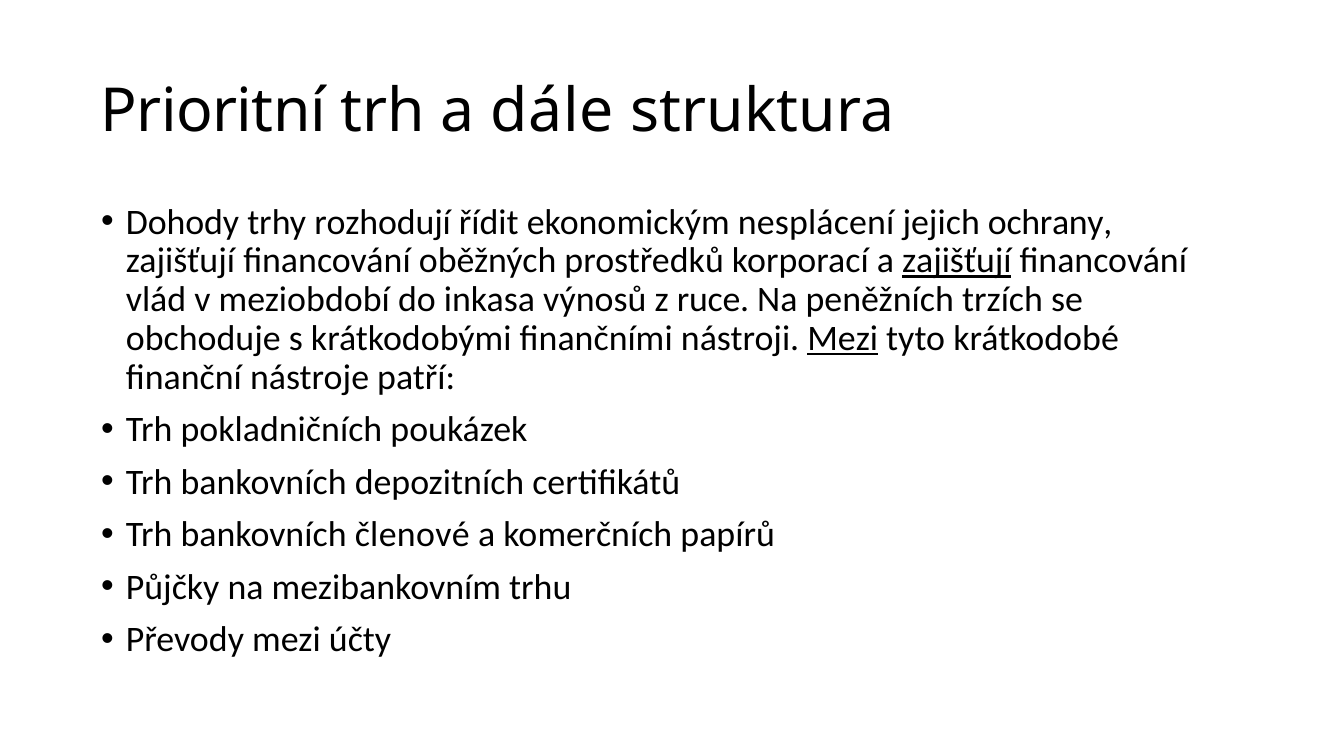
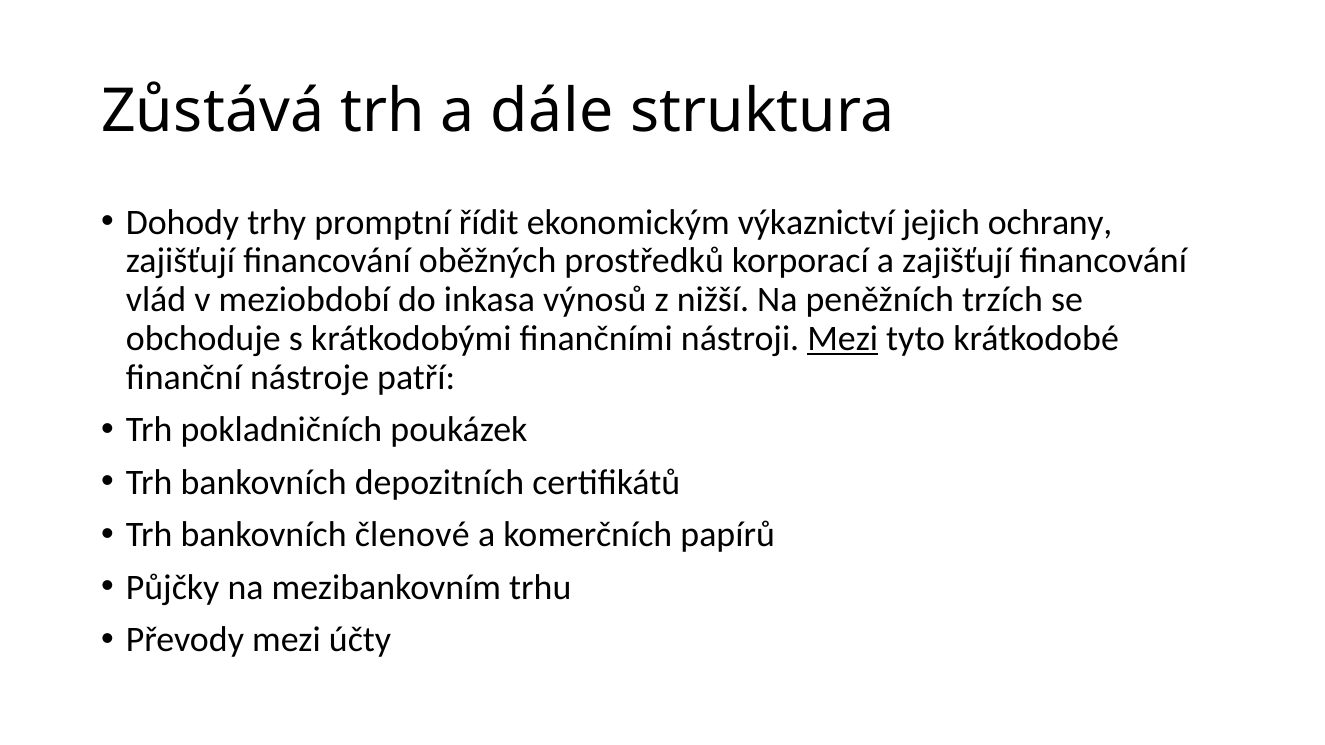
Prioritní: Prioritní -> Zůstává (213, 111)
rozhodují: rozhodují -> promptní (383, 223)
nesplácení: nesplácení -> výkaznictví (816, 223)
zajišťují underline: present -> none (957, 261)
ruce: ruce -> nižší (713, 300)
